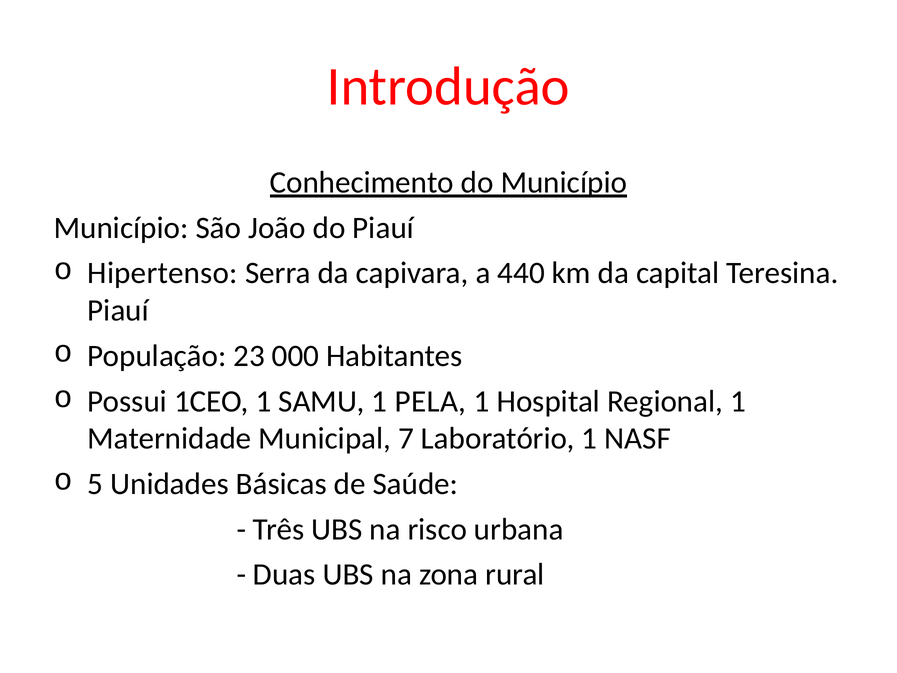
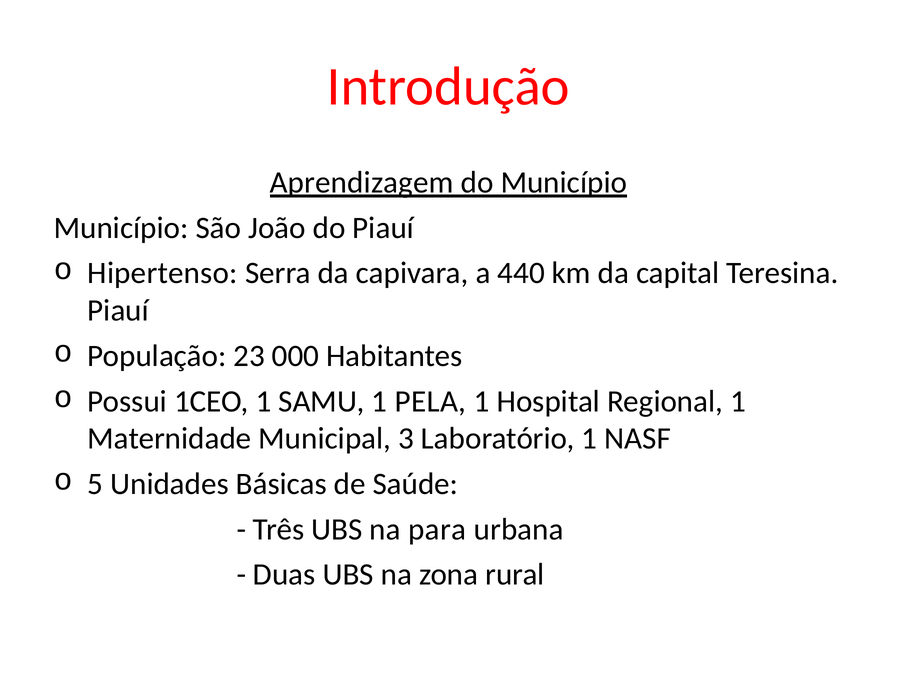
Conhecimento: Conhecimento -> Aprendizagem (362, 182)
7: 7 -> 3 (406, 438)
risco: risco -> para (437, 529)
